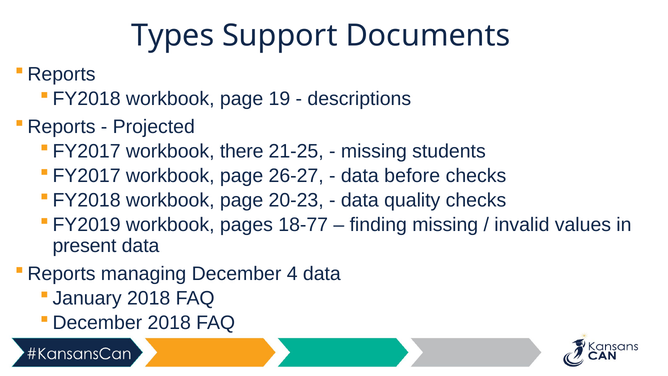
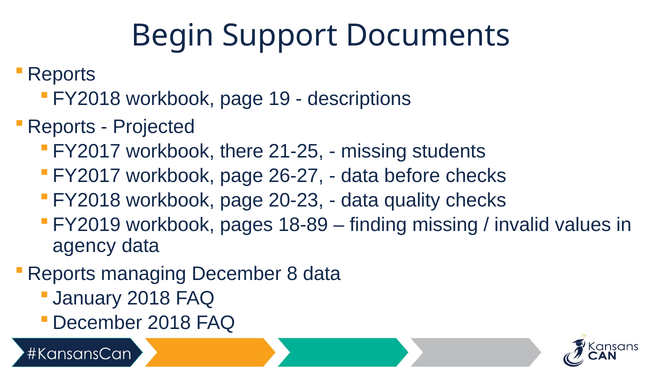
Types: Types -> Begin (173, 36)
18-77: 18-77 -> 18-89 (303, 225)
present: present -> agency (84, 246)
4: 4 -> 8 (292, 273)
